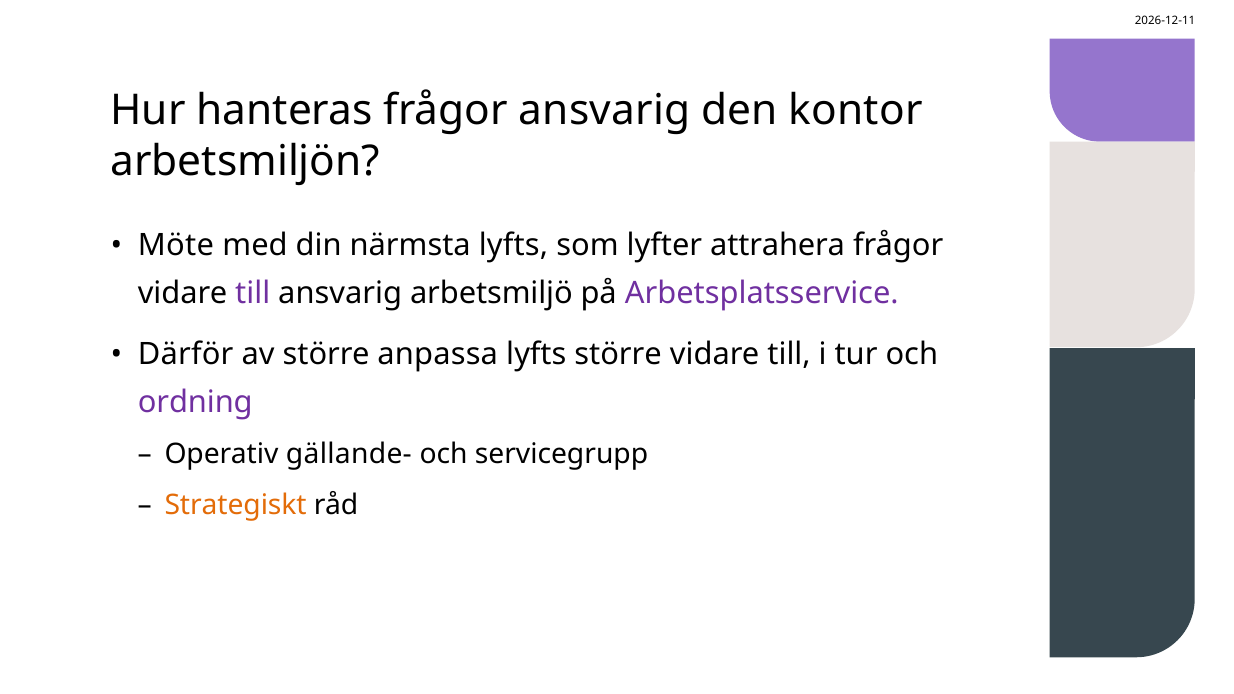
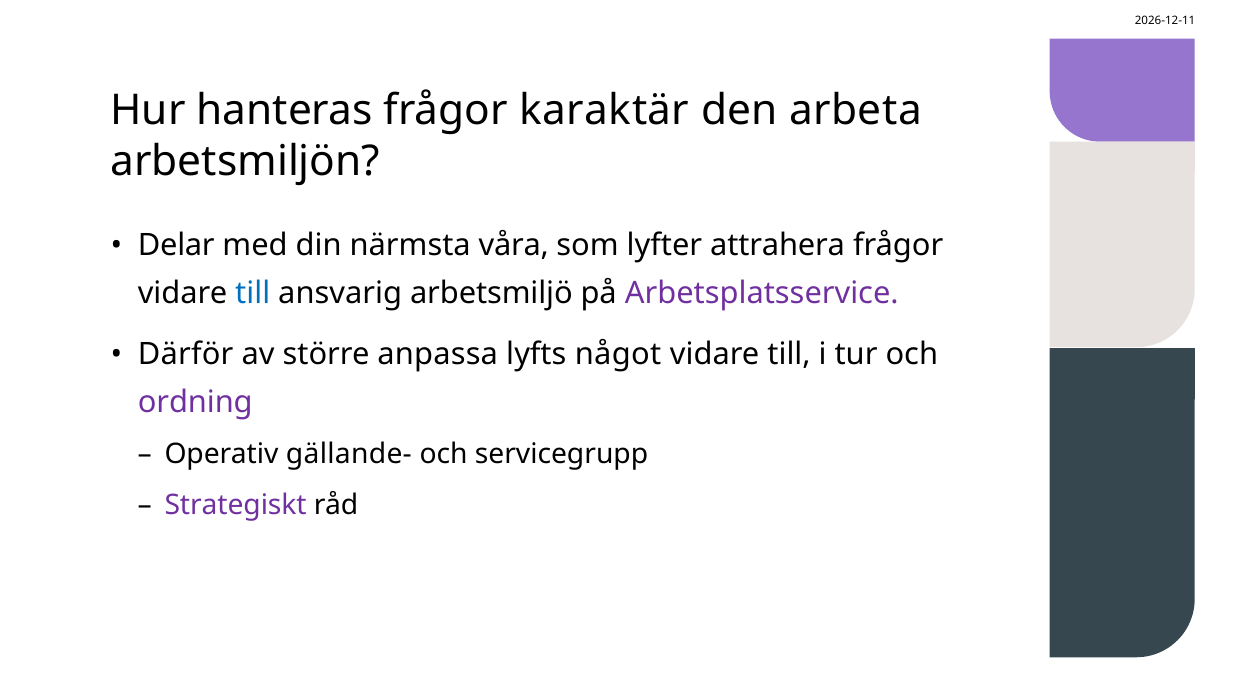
frågor ansvarig: ansvarig -> karaktär (605, 110)
kontor: kontor -> arbeta (856, 110)
Möte: Möte -> Delar (176, 246)
närmsta lyfts: lyfts -> våra (514, 246)
till colour: purple -> blue (253, 294)
lyfts större: större -> något (618, 355)
Strategiskt colour: orange -> purple (236, 505)
